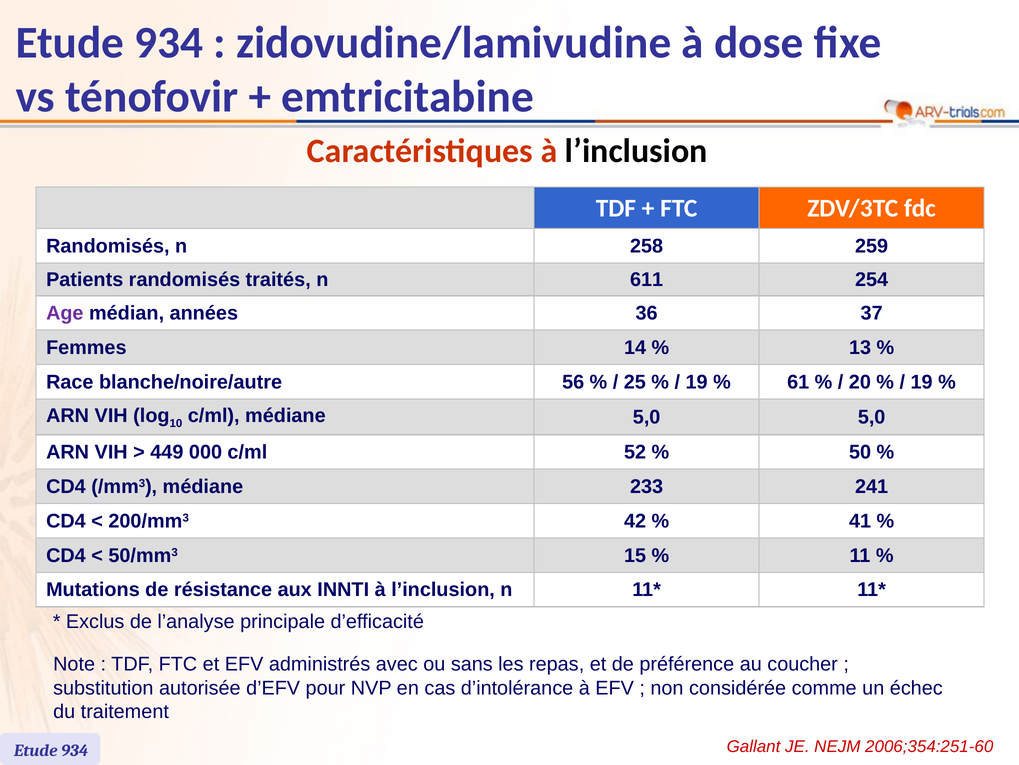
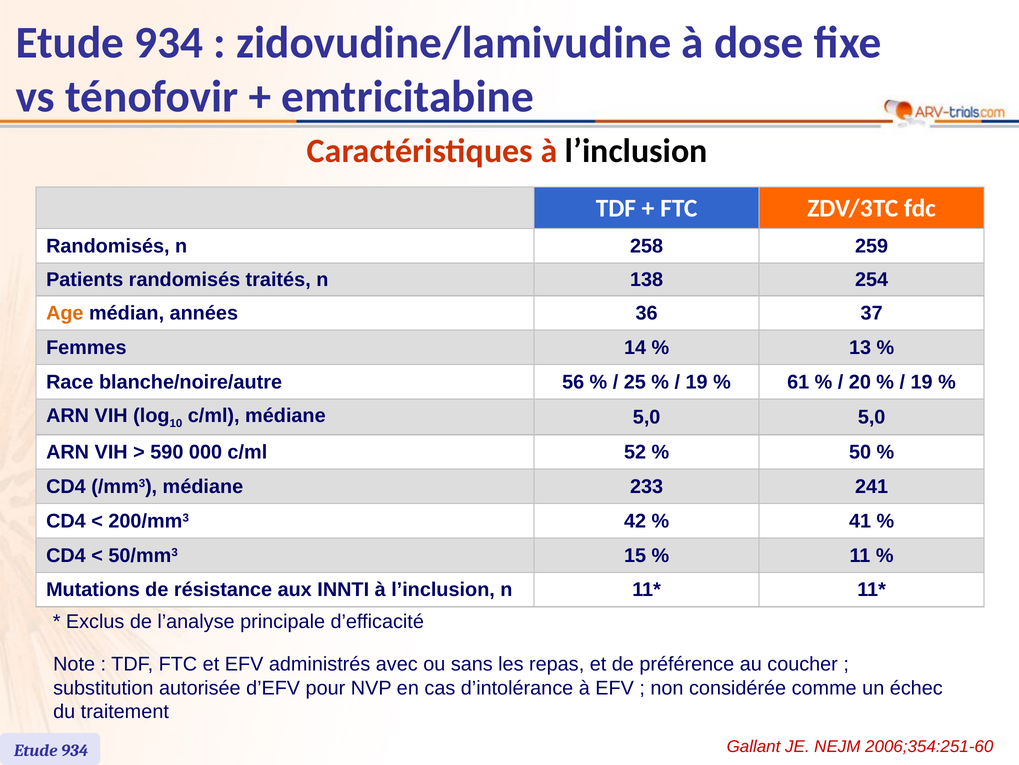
611: 611 -> 138 (647, 279)
Age colour: purple -> orange (65, 313)
449: 449 -> 590 (167, 452)
